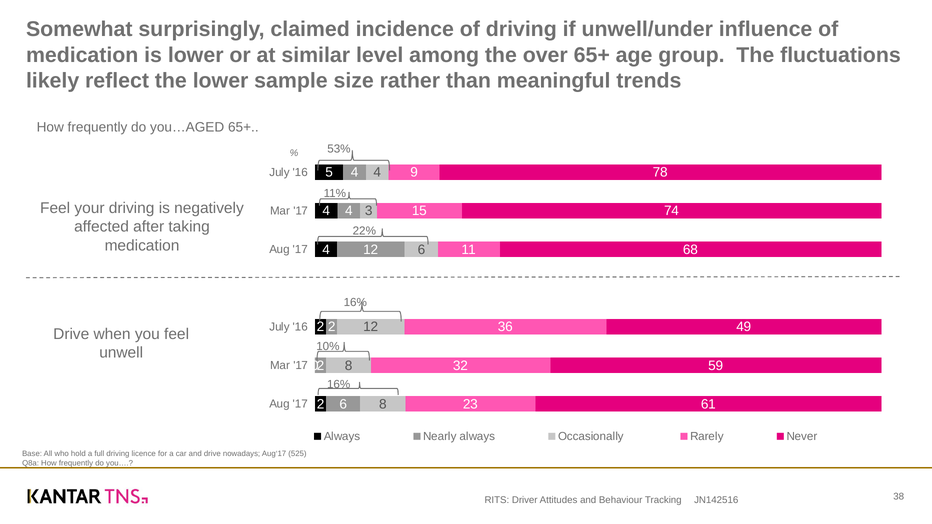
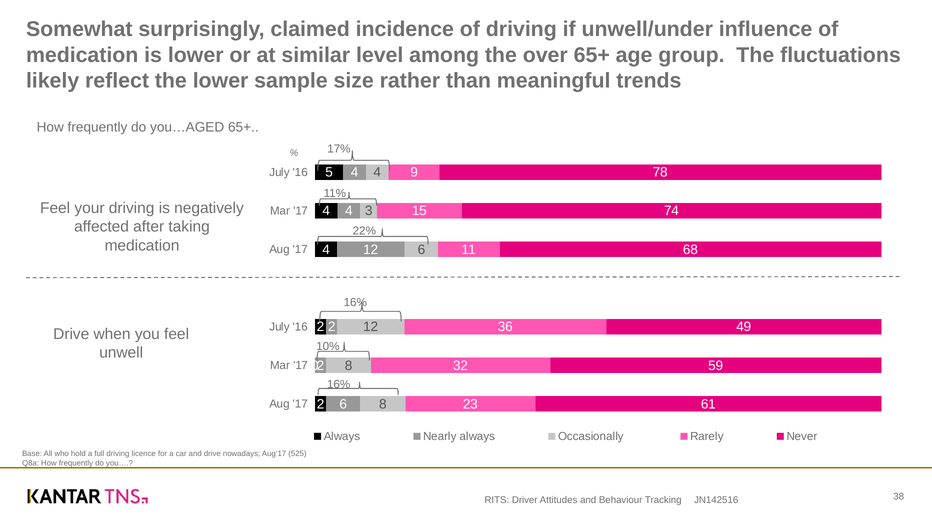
53%: 53% -> 17% (339, 149)
